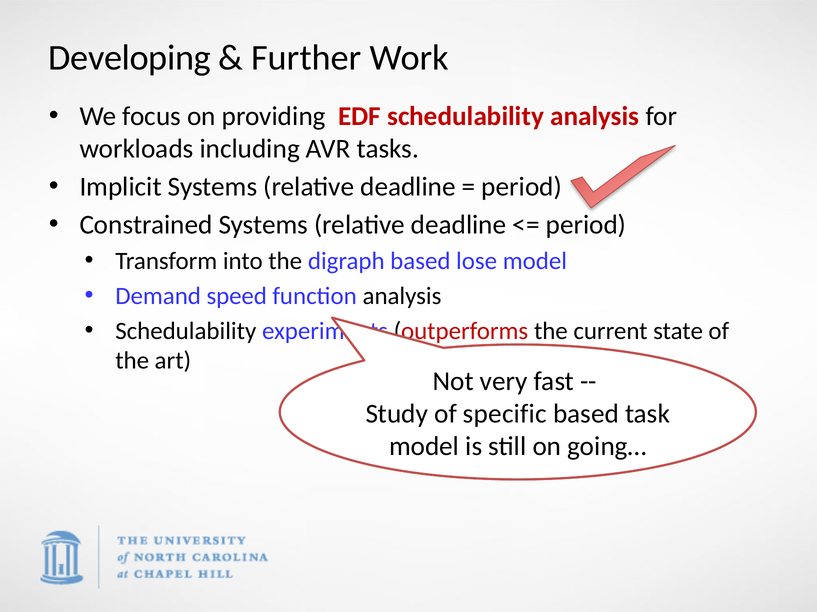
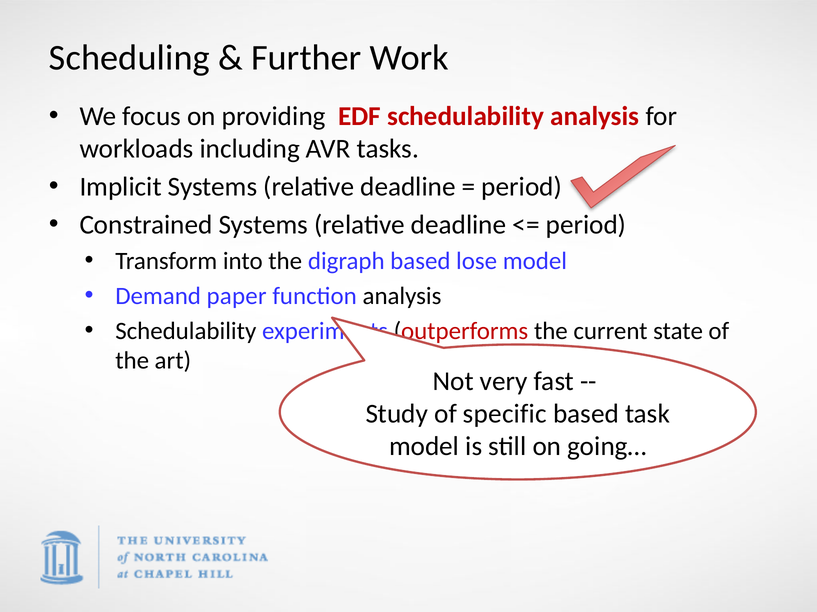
Developing: Developing -> Scheduling (129, 58)
speed: speed -> paper (237, 296)
